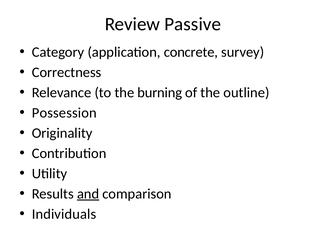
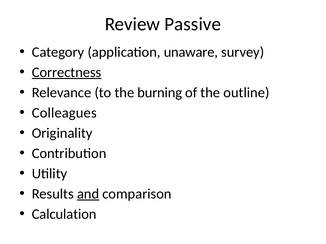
concrete: concrete -> unaware (191, 52)
Correctness underline: none -> present (67, 72)
Possession: Possession -> Colleagues (64, 113)
Individuals: Individuals -> Calculation (64, 215)
